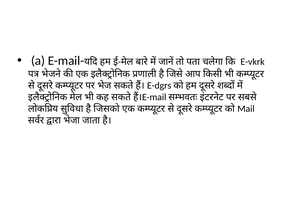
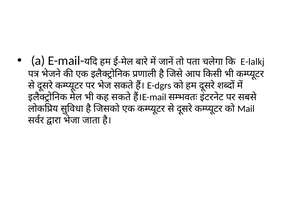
E-vkrk: E-vkrk -> E-lalkj (252, 62)
